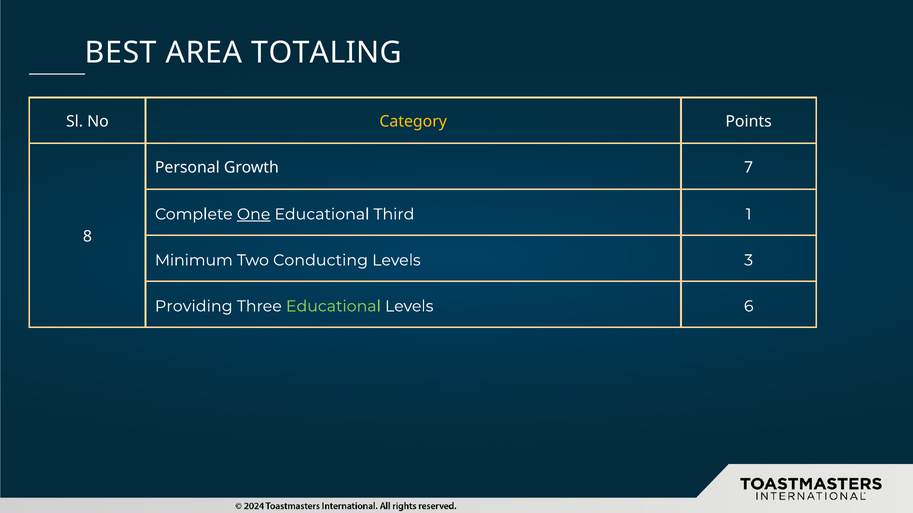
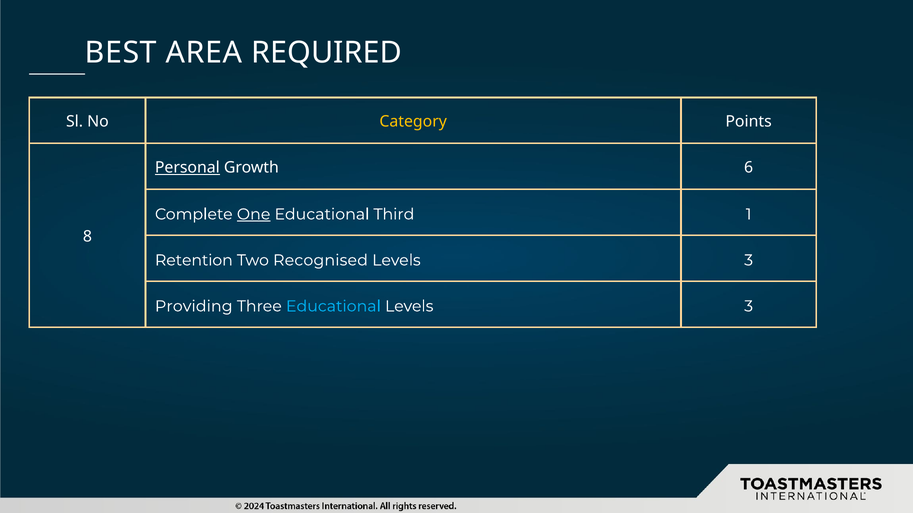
TOTALING: TOTALING -> REQUIRED (327, 53)
Personal underline: none -> present (187, 168)
7: 7 -> 6 (749, 168)
Minimum: Minimum -> Retention (194, 261)
Conducting: Conducting -> Recognised (320, 261)
Educational colour: light green -> light blue (333, 307)
6: 6 -> 3 (749, 307)
